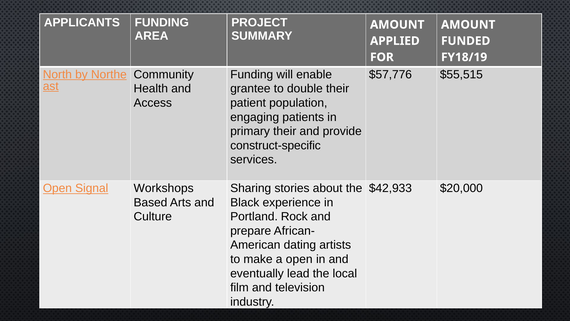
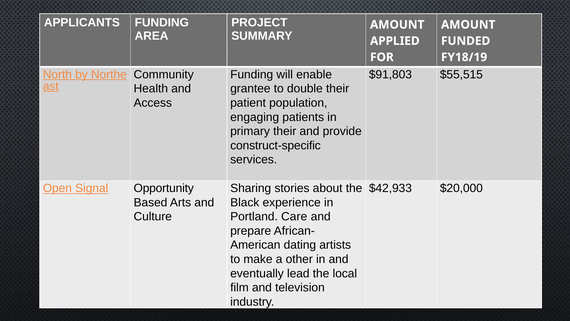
$57,776: $57,776 -> $91,803 (390, 74)
Workshops: Workshops -> Opportunity (164, 188)
Rock: Rock -> Care (294, 216)
a open: open -> other (299, 259)
